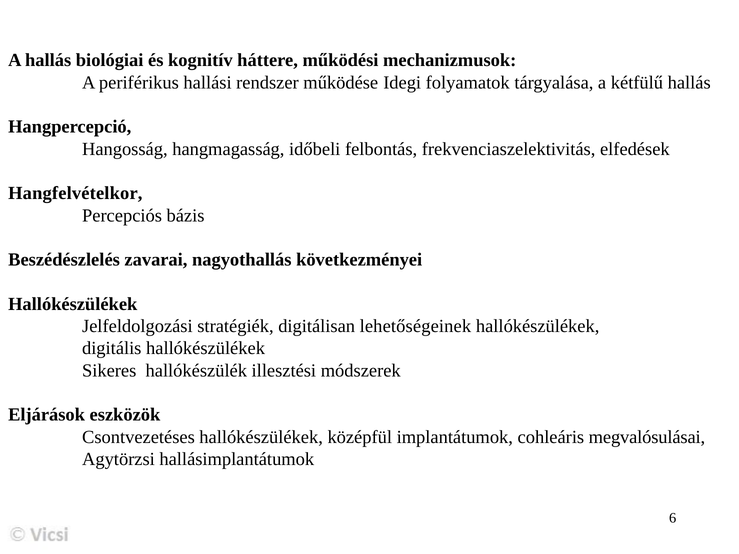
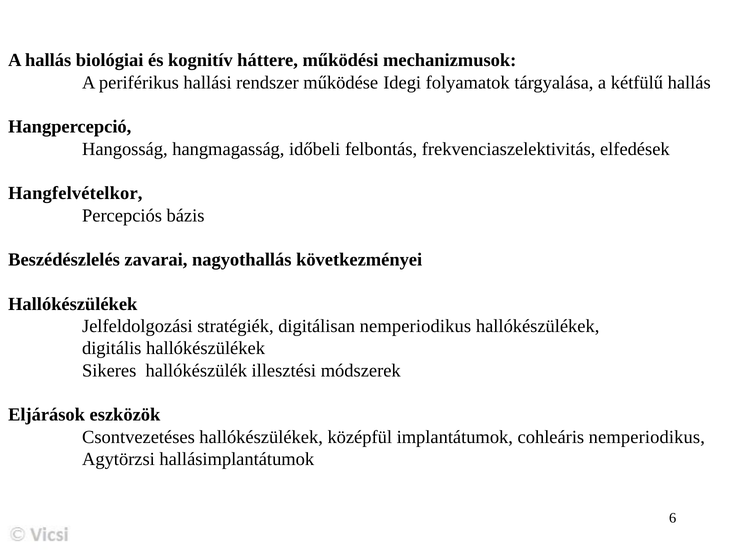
digitálisan lehetőségeinek: lehetőségeinek -> nemperiodikus (415, 326)
cohleáris megvalósulásai: megvalósulásai -> nemperiodikus (647, 437)
